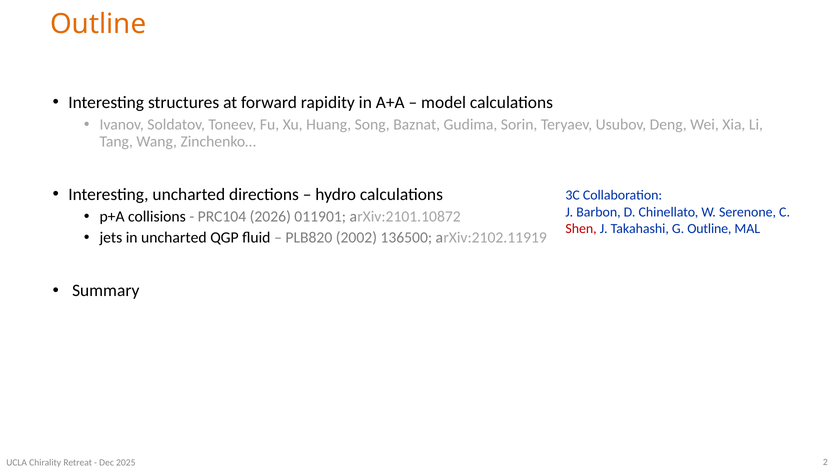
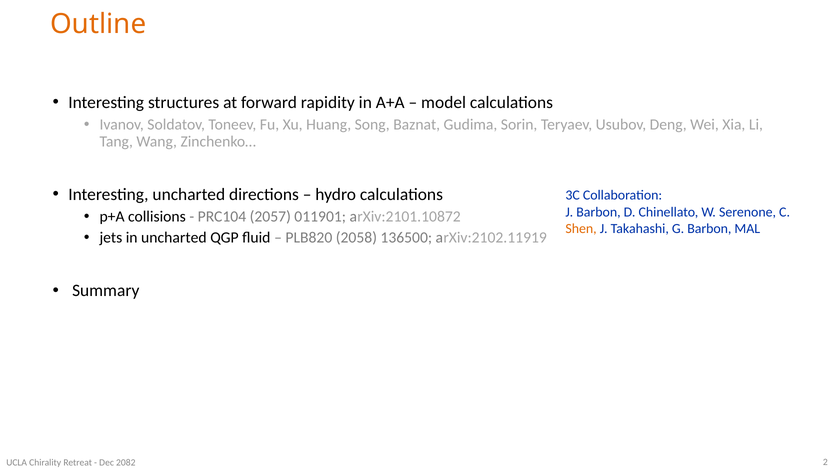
2026: 2026 -> 2057 (270, 217)
Shen colour: red -> orange (581, 229)
G Outline: Outline -> Barbon (709, 229)
2002: 2002 -> 2058 (356, 238)
2025: 2025 -> 2082 (126, 463)
